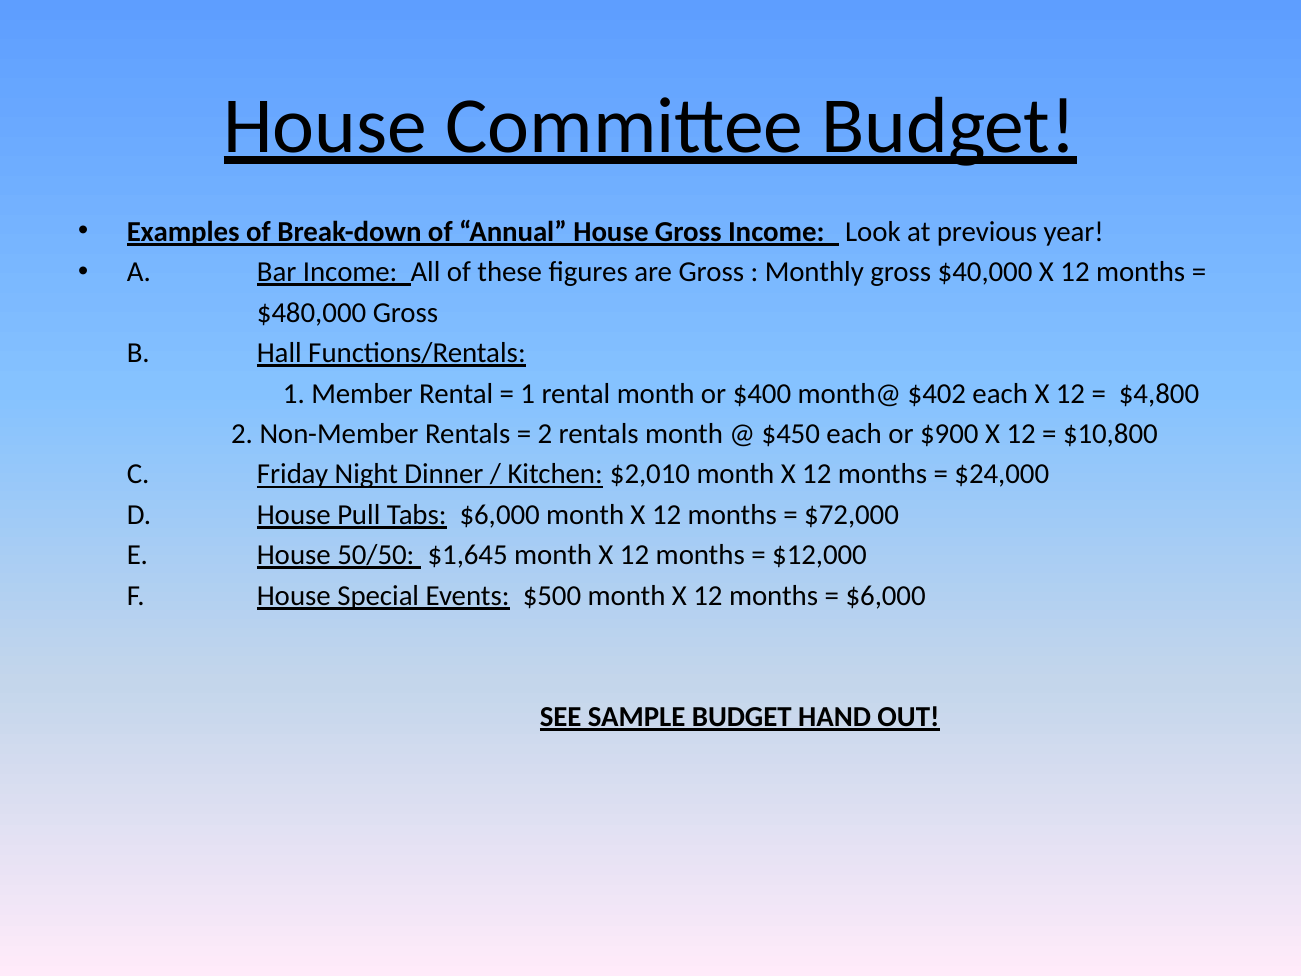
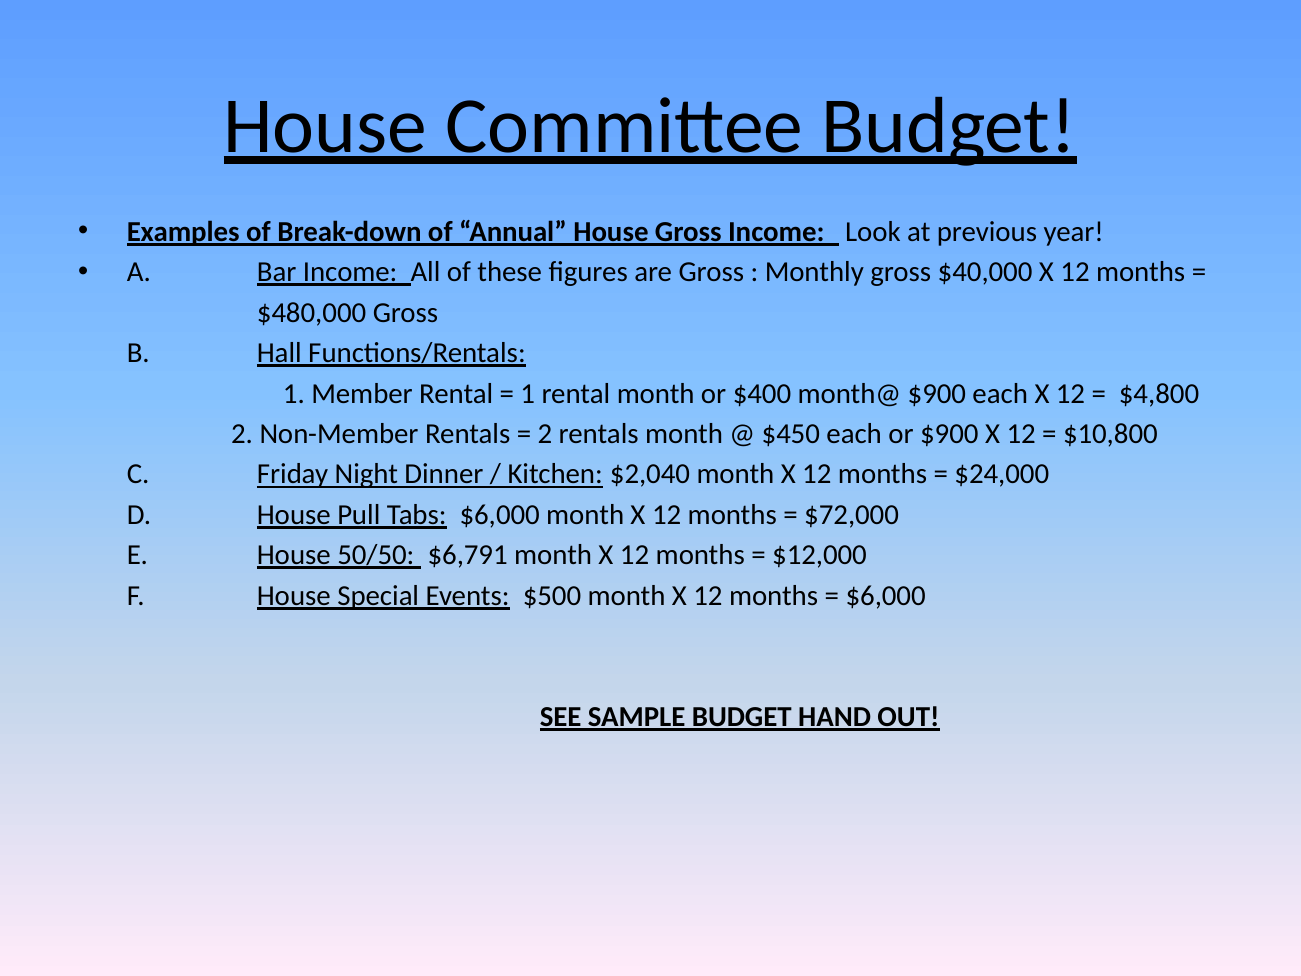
month@ $402: $402 -> $900 (937, 393)
$2,010: $2,010 -> $2,040 (650, 474)
$1,645: $1,645 -> $6,791 (468, 555)
